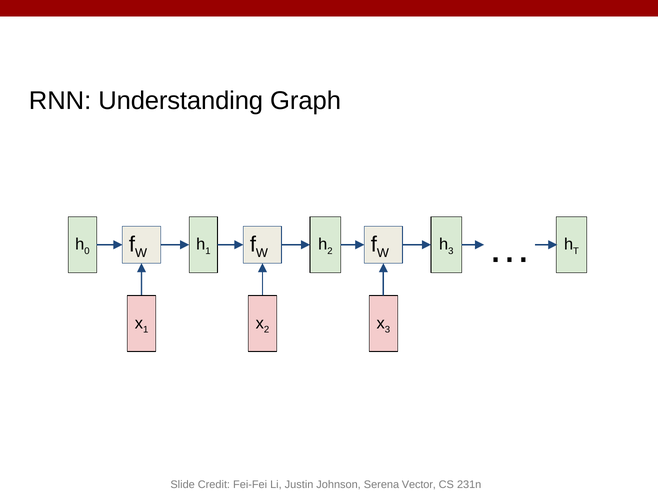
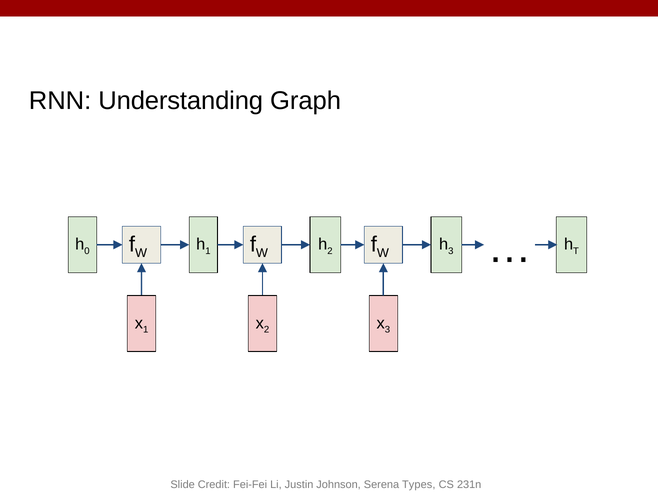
Vector: Vector -> Types (419, 484)
